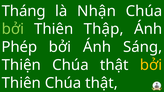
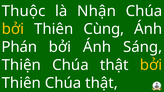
Tháng: Tháng -> Thuộc (24, 11)
bởi colour: light green -> yellow (13, 29)
Thập: Thập -> Cùng (104, 29)
Phép: Phép -> Phán (19, 47)
